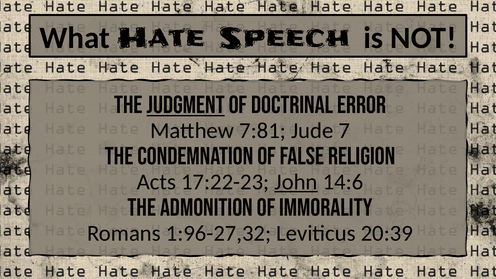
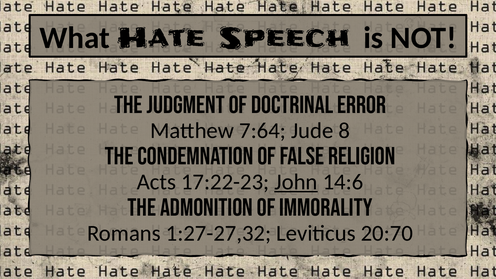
judgment underline: present -> none (186, 105)
7:81: 7:81 -> 7:64 (263, 131)
7: 7 -> 8 (344, 131)
1:96-27,32: 1:96-27,32 -> 1:27-27,32 (219, 233)
20:39: 20:39 -> 20:70 (387, 233)
